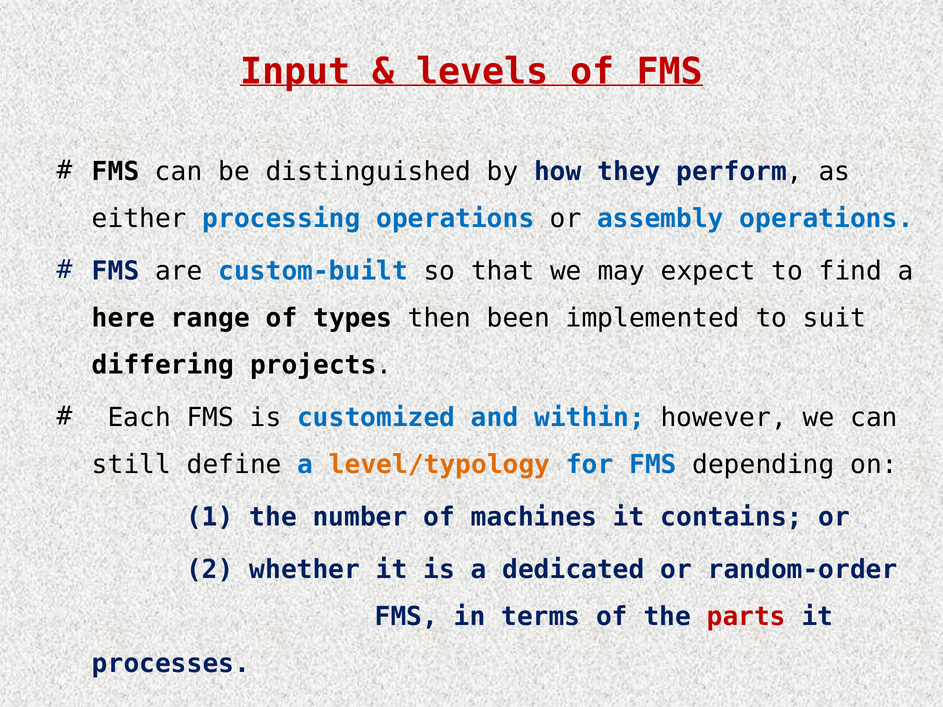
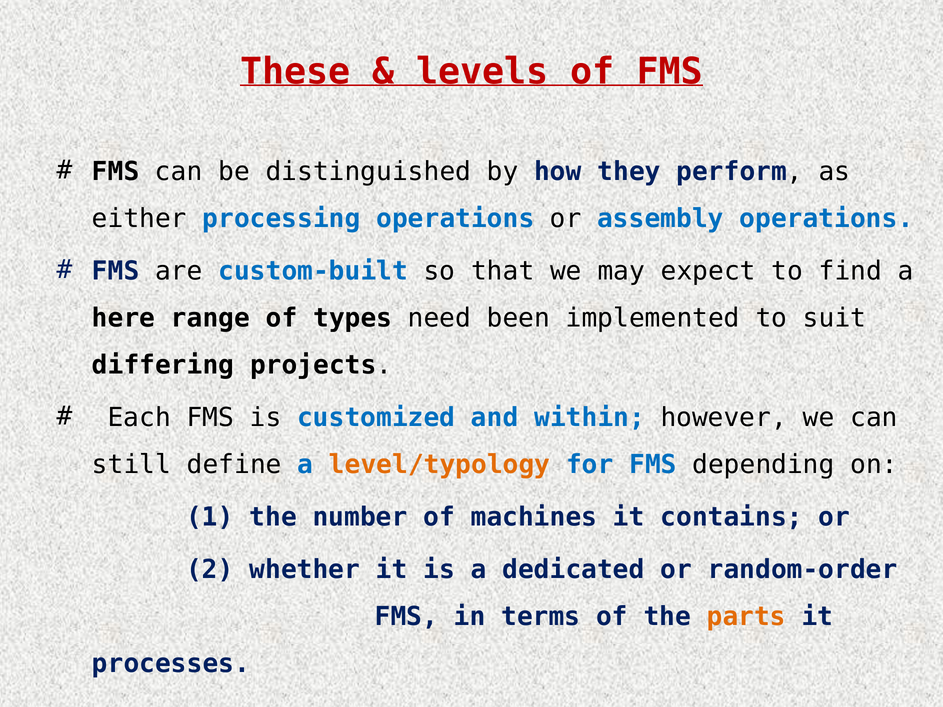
Input: Input -> These (295, 72)
then: then -> need (439, 318)
parts colour: red -> orange (746, 617)
